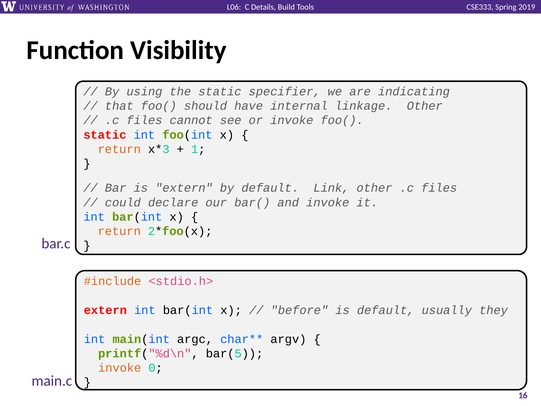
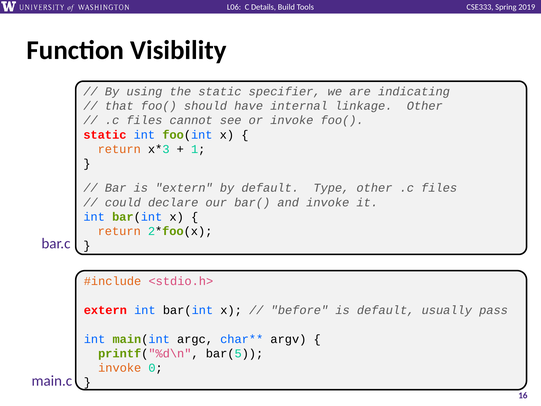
Link: Link -> Type (331, 188)
they: they -> pass (494, 310)
